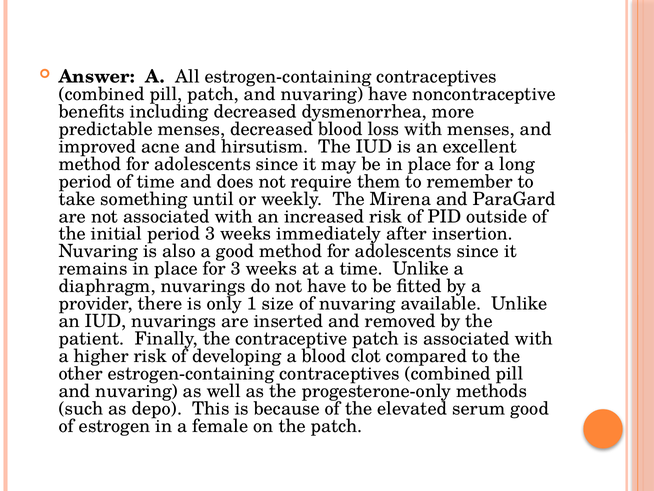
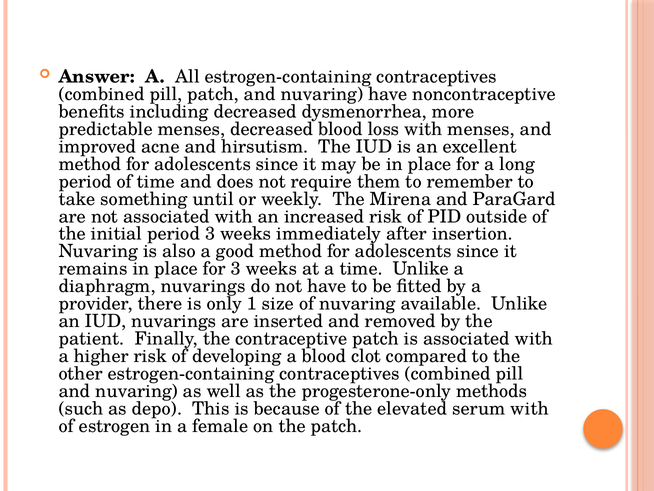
serum good: good -> with (530, 408)
